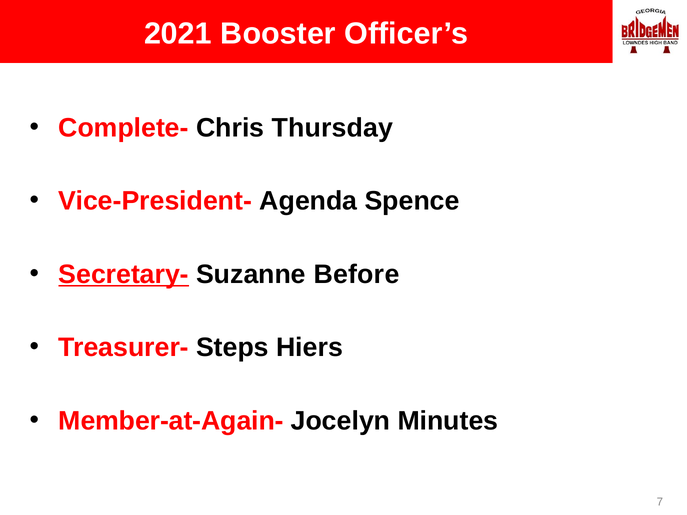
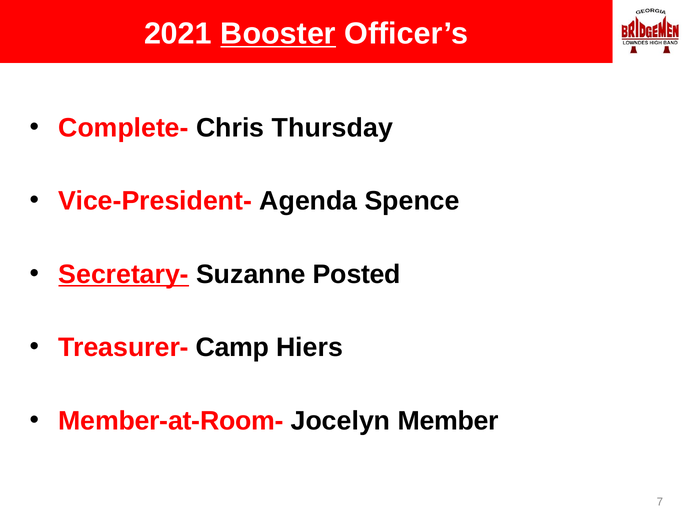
Booster underline: none -> present (278, 34)
Before: Before -> Posted (357, 274)
Steps: Steps -> Camp (233, 348)
Member-at-Again-: Member-at-Again- -> Member-at-Room- (171, 421)
Minutes: Minutes -> Member (448, 421)
